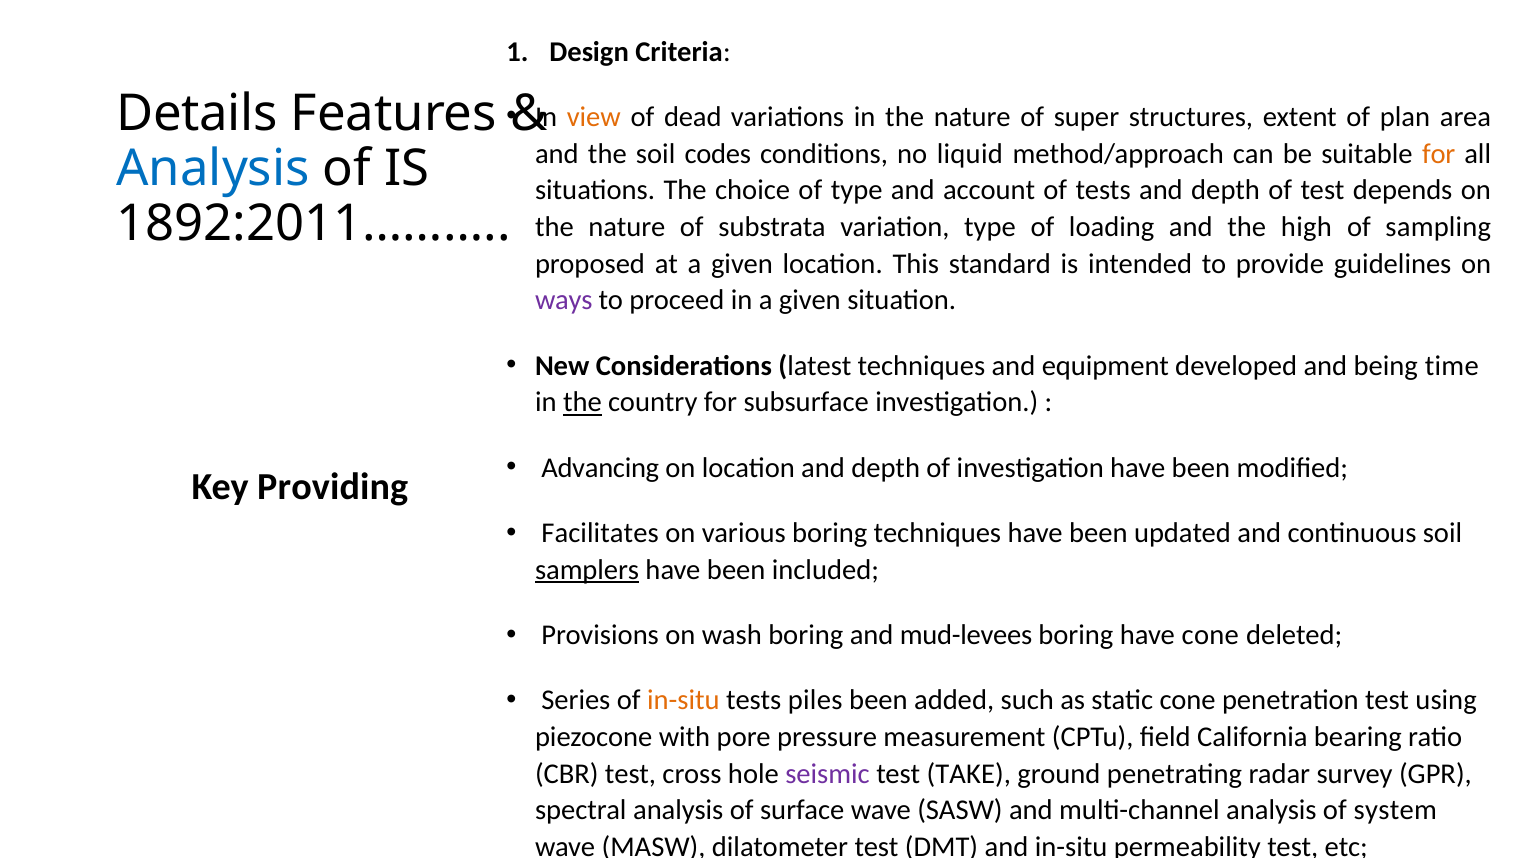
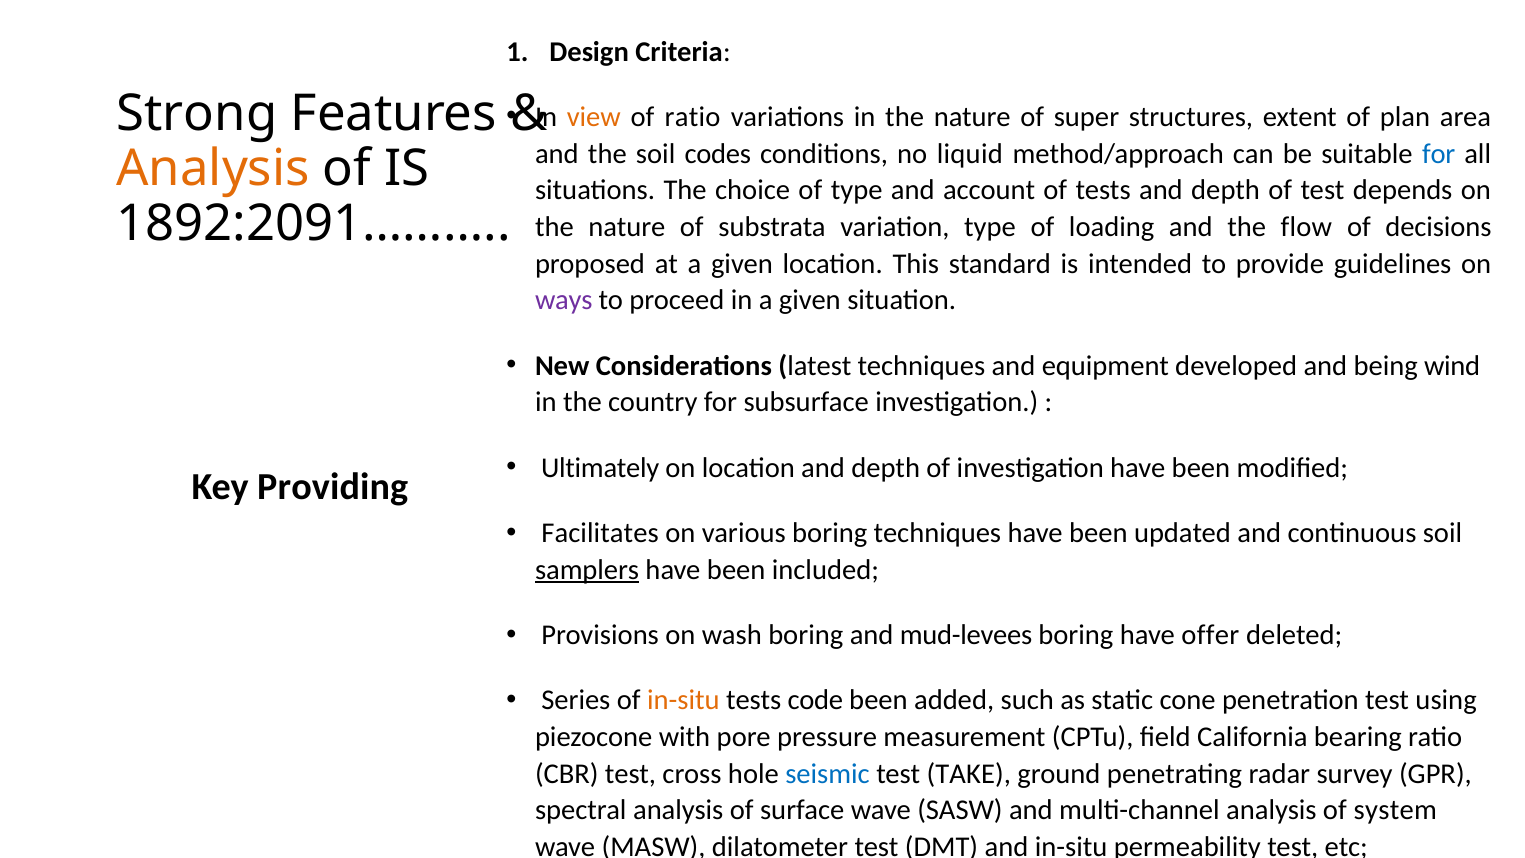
Details: Details -> Strong (197, 114)
of dead: dead -> ratio (693, 117)
for colour: orange -> blue (1439, 154)
Analysis colour: blue -> orange (213, 169)
1892:2011………: 1892:2011……… -> 1892:2091……… (314, 224)
high: high -> flow (1306, 227)
sampling: sampling -> decisions (1438, 227)
time: time -> wind (1452, 366)
the underline: present -> none (582, 402)
Advancing: Advancing -> Ultimately (600, 468)
have cone: cone -> offer (1210, 635)
piles: piles -> code (815, 700)
seismic colour: purple -> blue (828, 774)
